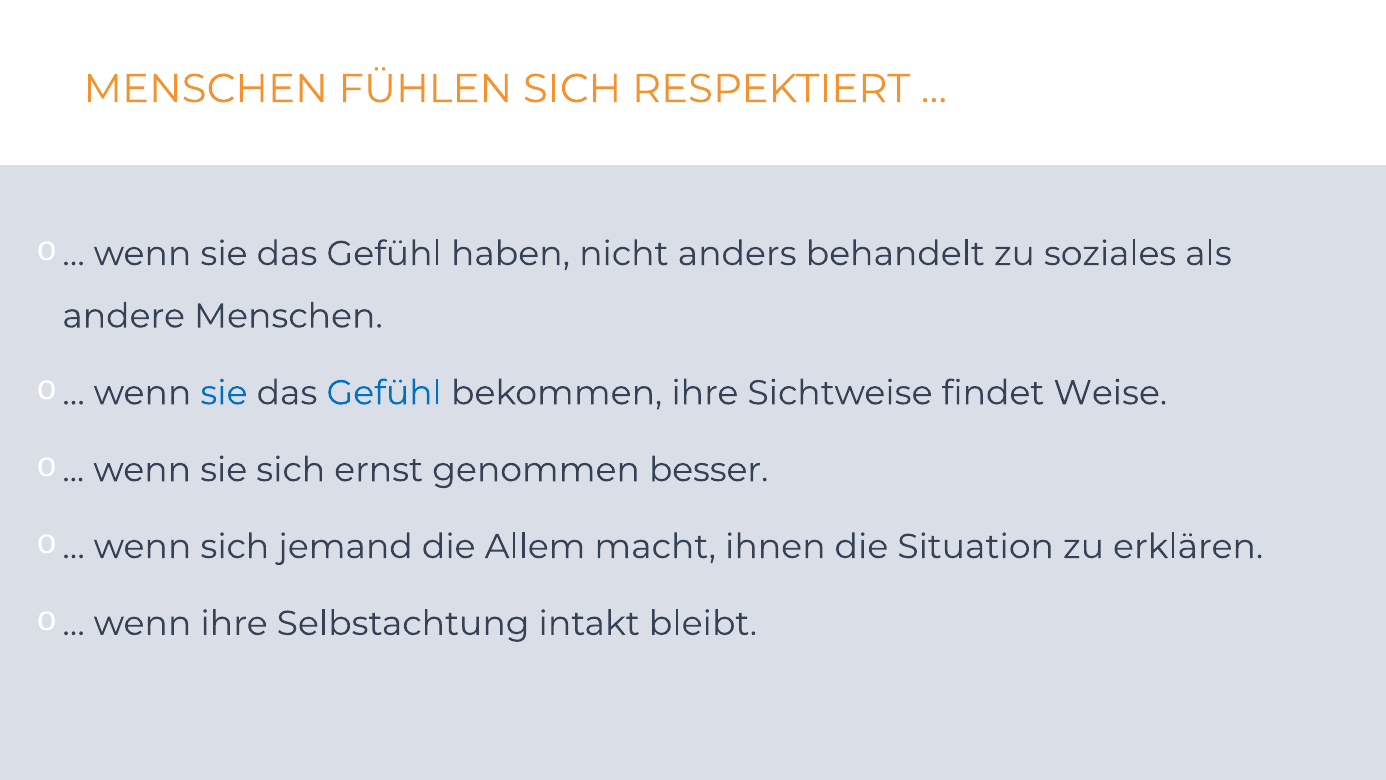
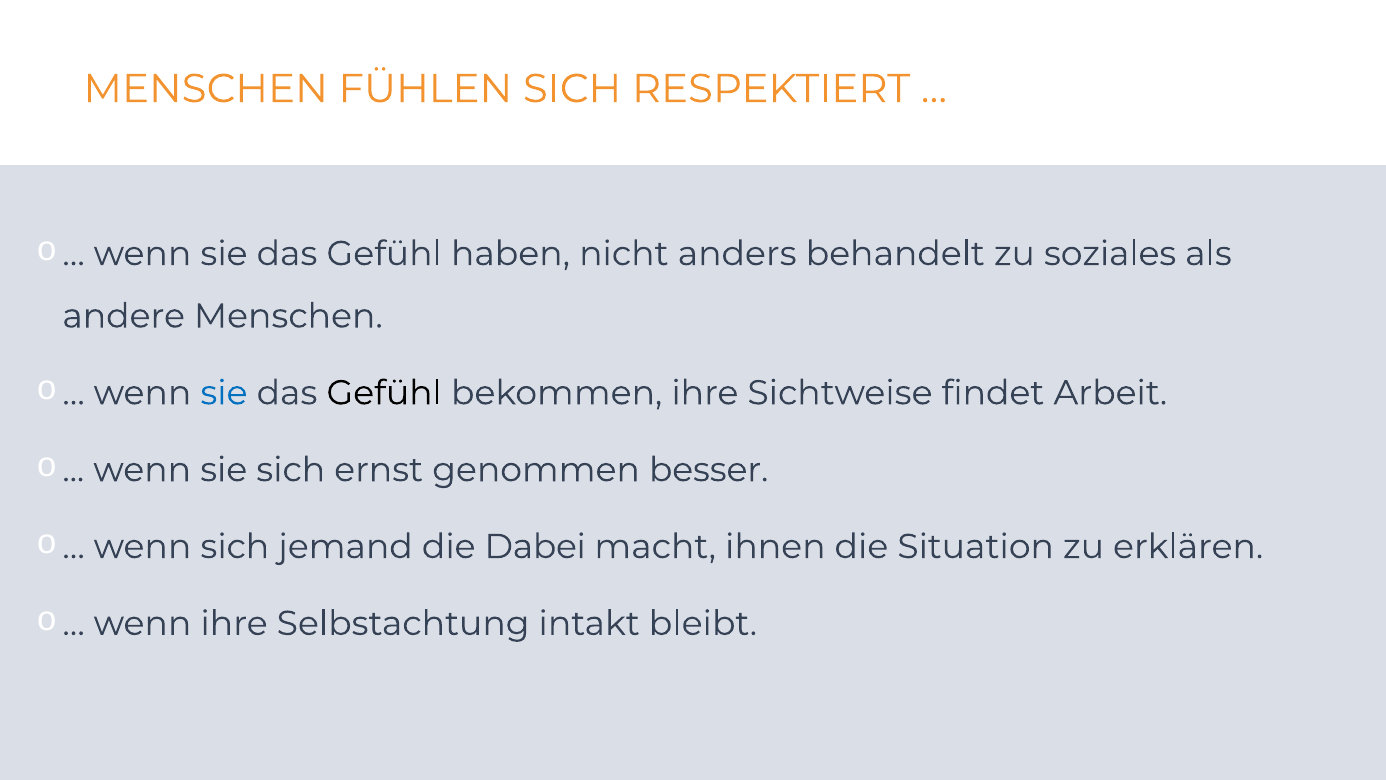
Gefühl colour: blue -> black (384, 393)
Weise: Weise -> Arbeit (1110, 393)
Allem: Allem -> Dabei (535, 546)
